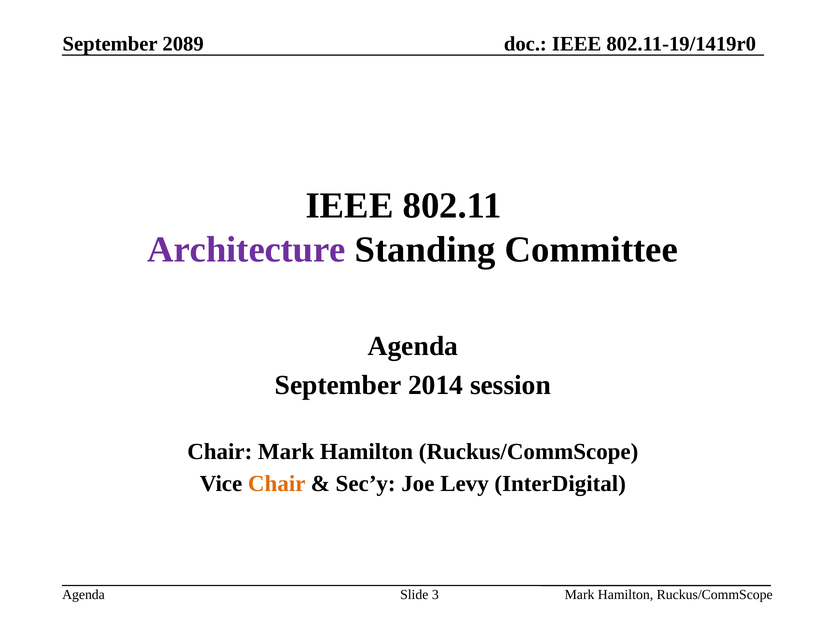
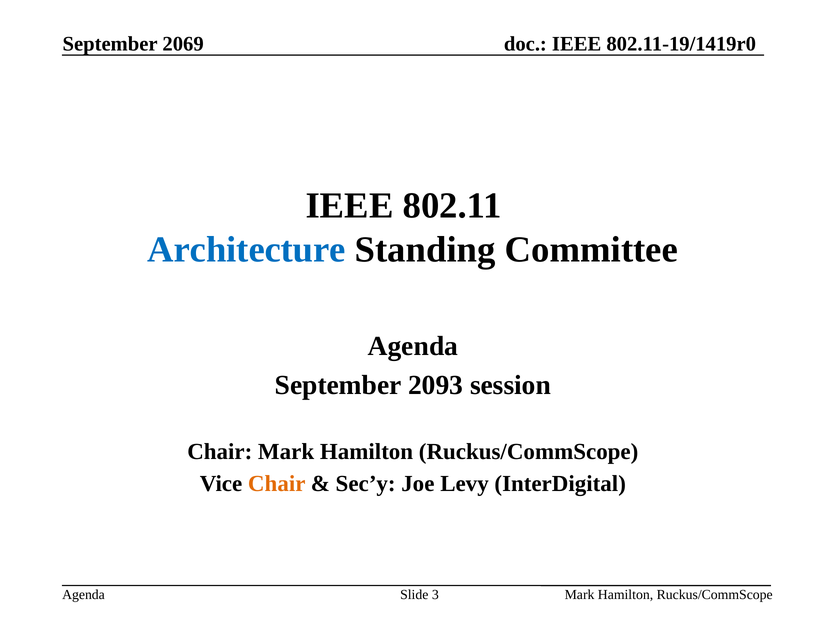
2089: 2089 -> 2069 (183, 44)
Architecture colour: purple -> blue (246, 249)
2014: 2014 -> 2093 (436, 385)
